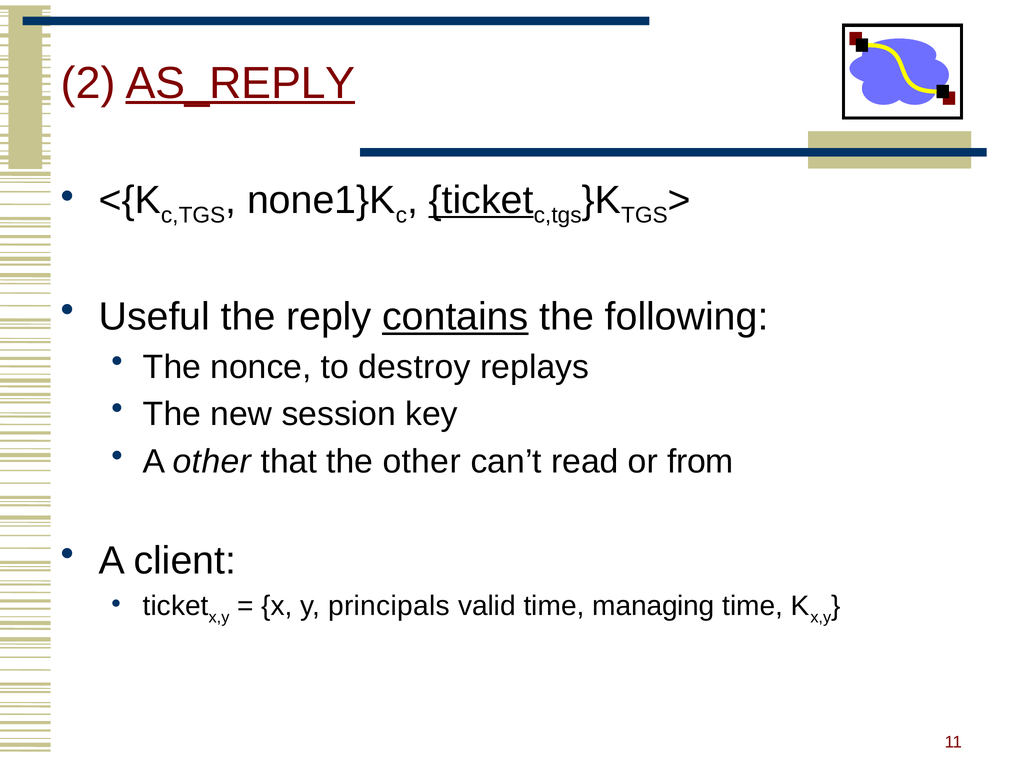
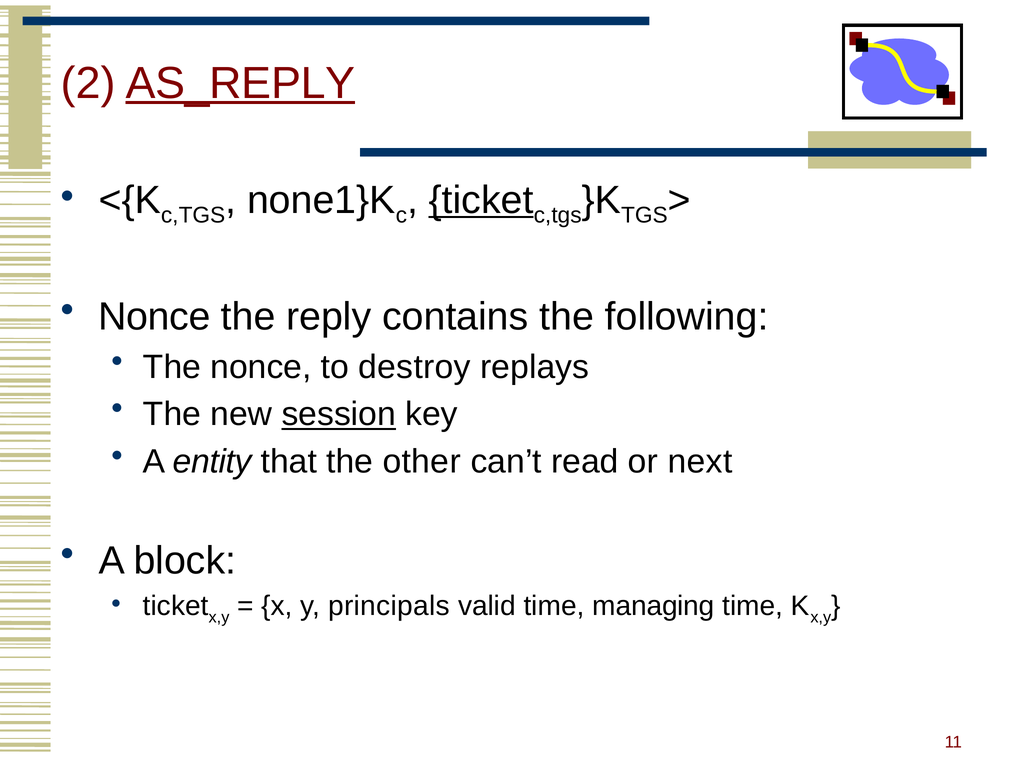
Useful: Useful -> Nonce (155, 317)
contains underline: present -> none (455, 317)
session underline: none -> present (339, 414)
A other: other -> entity (212, 462)
from: from -> next (700, 462)
client: client -> block (185, 561)
